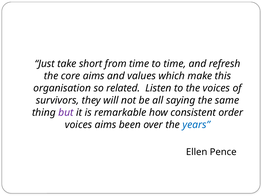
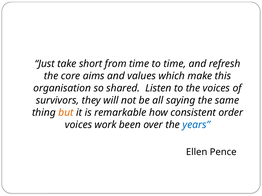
related: related -> shared (123, 88)
but colour: purple -> orange (66, 113)
voices aims: aims -> work (106, 125)
